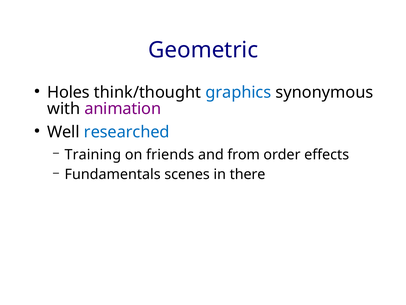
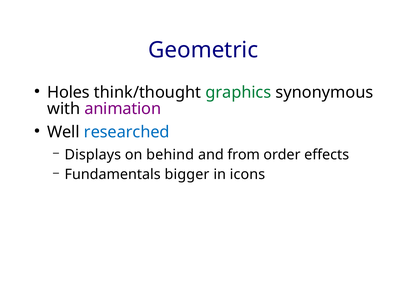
graphics colour: blue -> green (238, 92)
Training: Training -> Displays (93, 154)
friends: friends -> behind (170, 154)
scenes: scenes -> bigger (187, 174)
there: there -> icons (247, 174)
